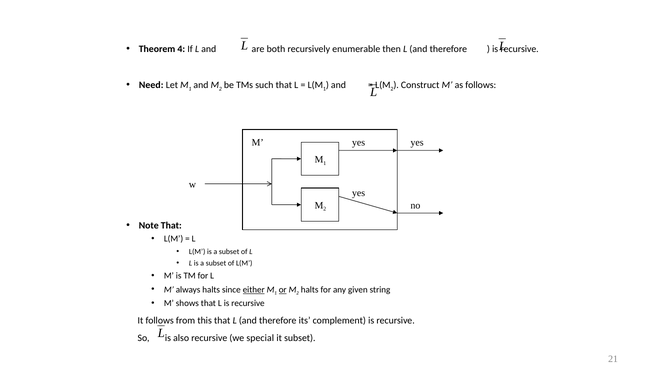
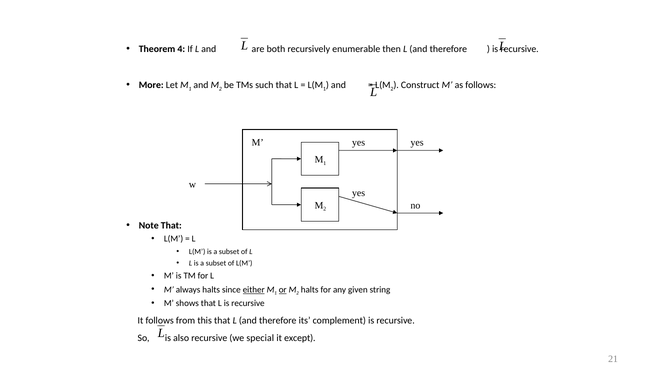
Need: Need -> More (151, 85)
it subset: subset -> except (300, 338)
